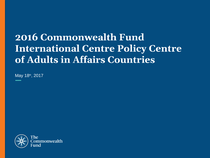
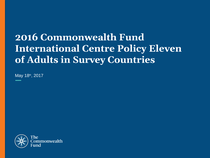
Policy Centre: Centre -> Eleven (165, 48)
Affairs: Affairs -> Survey (89, 60)
